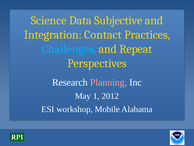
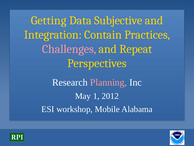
Science: Science -> Getting (49, 20)
Contact: Contact -> Contain (103, 35)
Challenges colour: light blue -> pink (69, 49)
